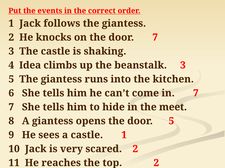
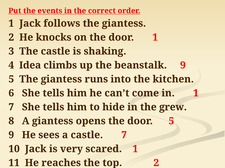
door 7: 7 -> 1 (155, 37)
beanstalk 3: 3 -> 9 (183, 65)
in 7: 7 -> 1 (196, 94)
meet: meet -> grew (173, 108)
castle 1: 1 -> 7 (124, 136)
scared 2: 2 -> 1 (135, 150)
